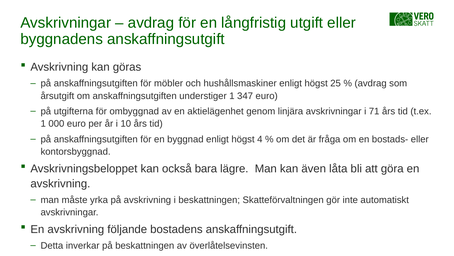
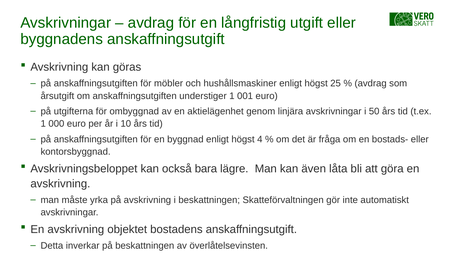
347: 347 -> 001 (245, 96)
71: 71 -> 50 (374, 111)
följande: följande -> objektet (127, 229)
